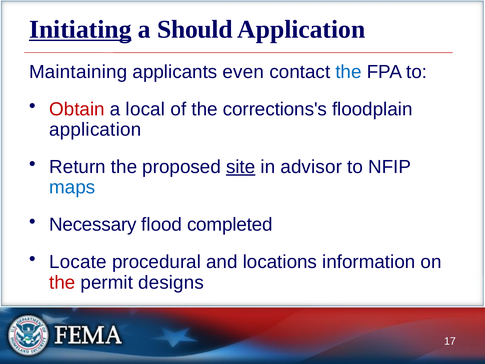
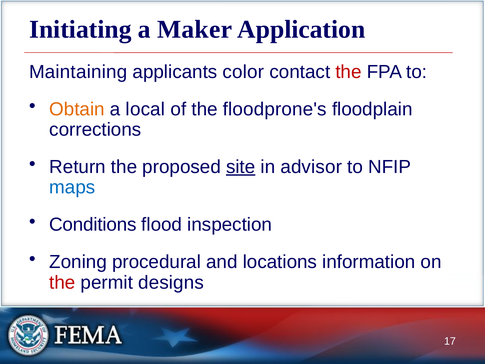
Initiating underline: present -> none (80, 29)
Should: Should -> Maker (195, 29)
even: even -> color (243, 72)
the colour: blue -> red (349, 72)
Obtain colour: red -> orange (77, 109)
corrections's: corrections's -> floodprone's (275, 109)
application: application -> corrections (95, 129)
Necessary: Necessary -> Conditions (93, 225)
completed: completed -> inspection (230, 225)
Locate: Locate -> Zoning (78, 262)
